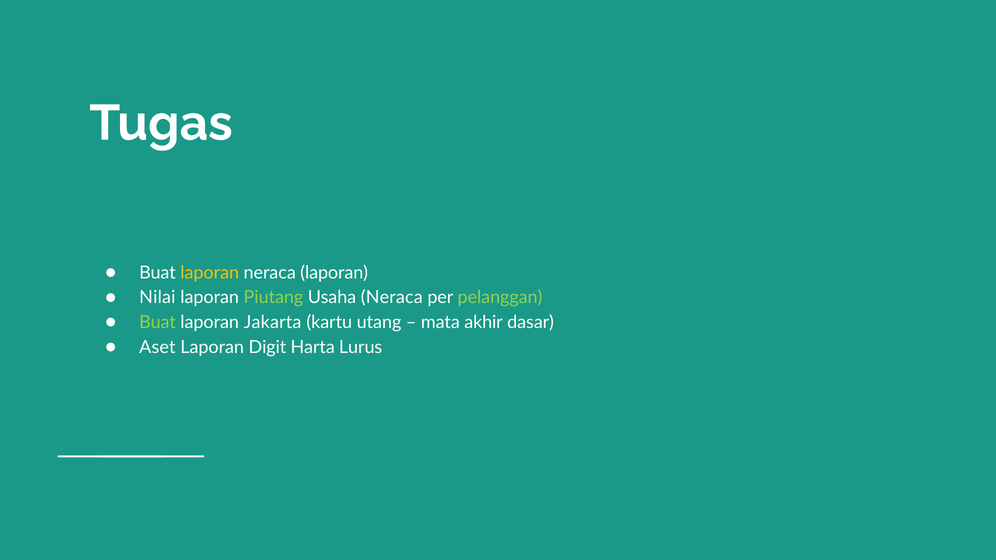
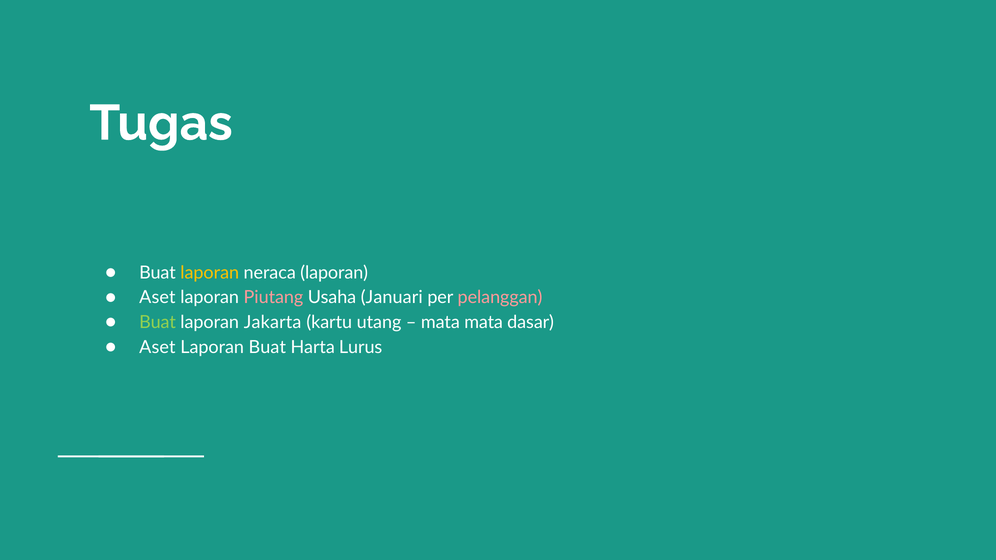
Nilai: Nilai -> Aset (157, 298)
Piutang colour: light green -> pink (273, 298)
Usaha Neraca: Neraca -> Januari (392, 298)
pelanggan colour: light green -> pink (500, 298)
mata akhir: akhir -> mata (484, 322)
Laporan Digit: Digit -> Buat (267, 347)
